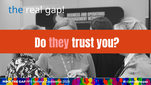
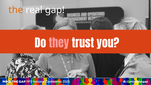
the colour: blue -> orange (16, 10)
